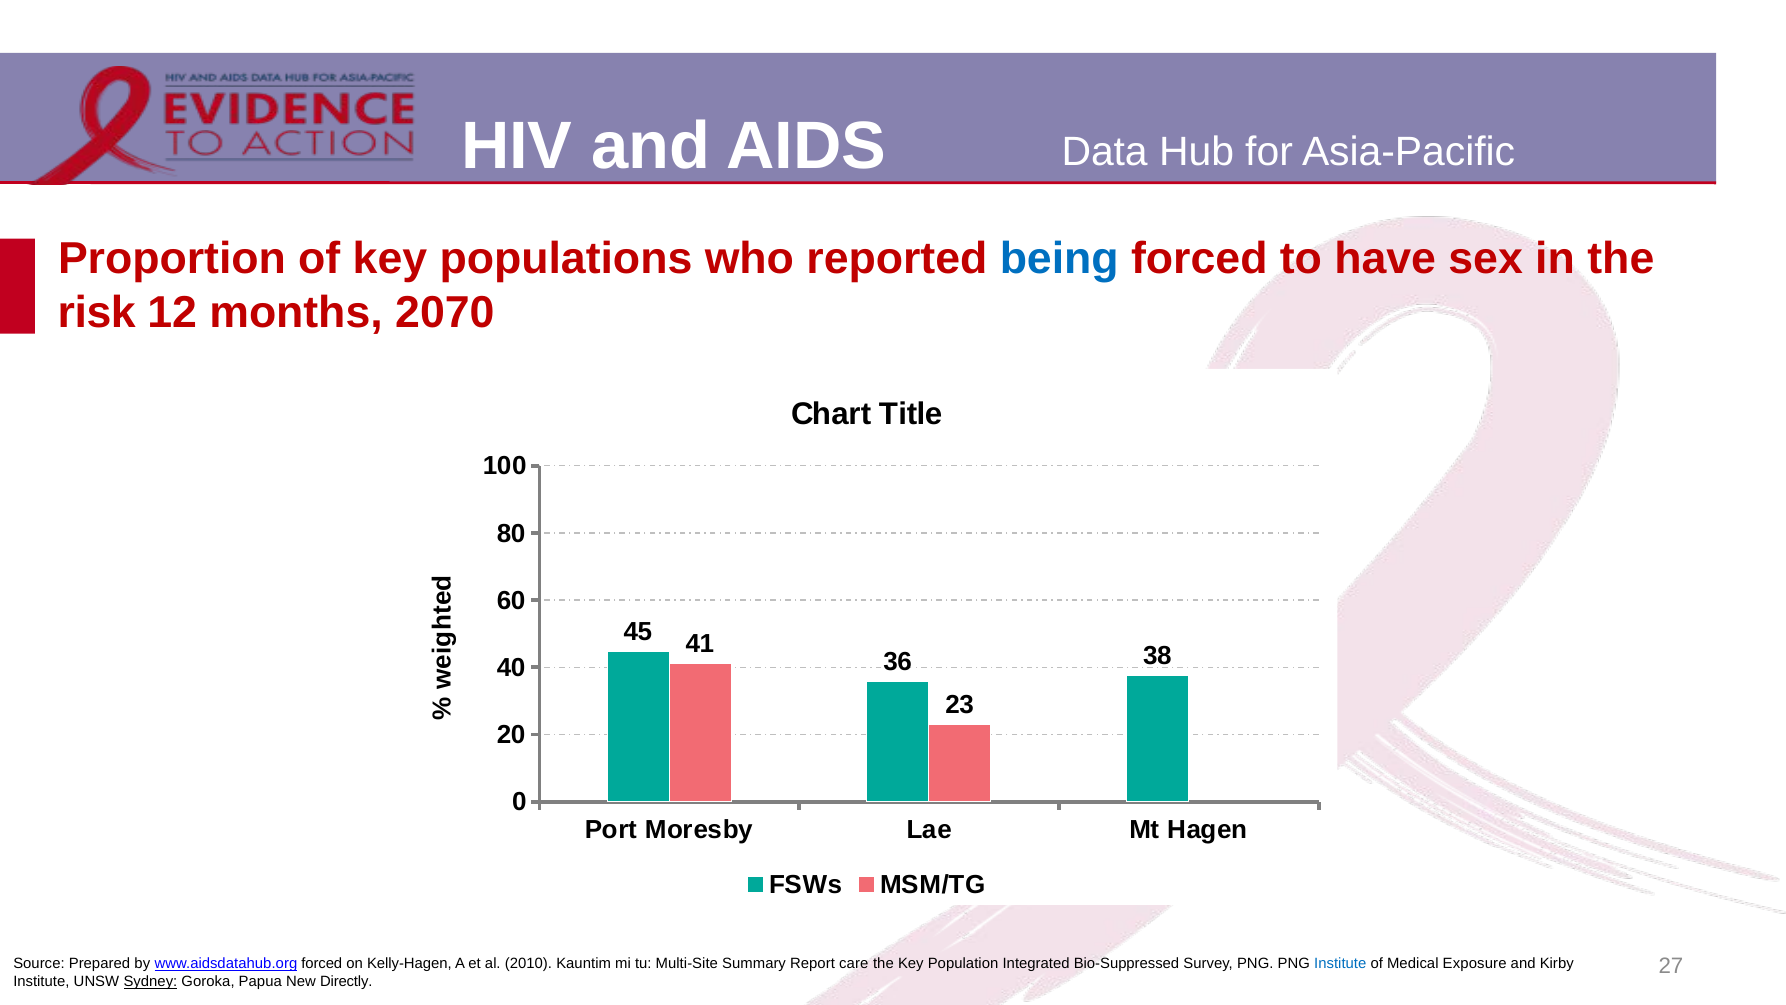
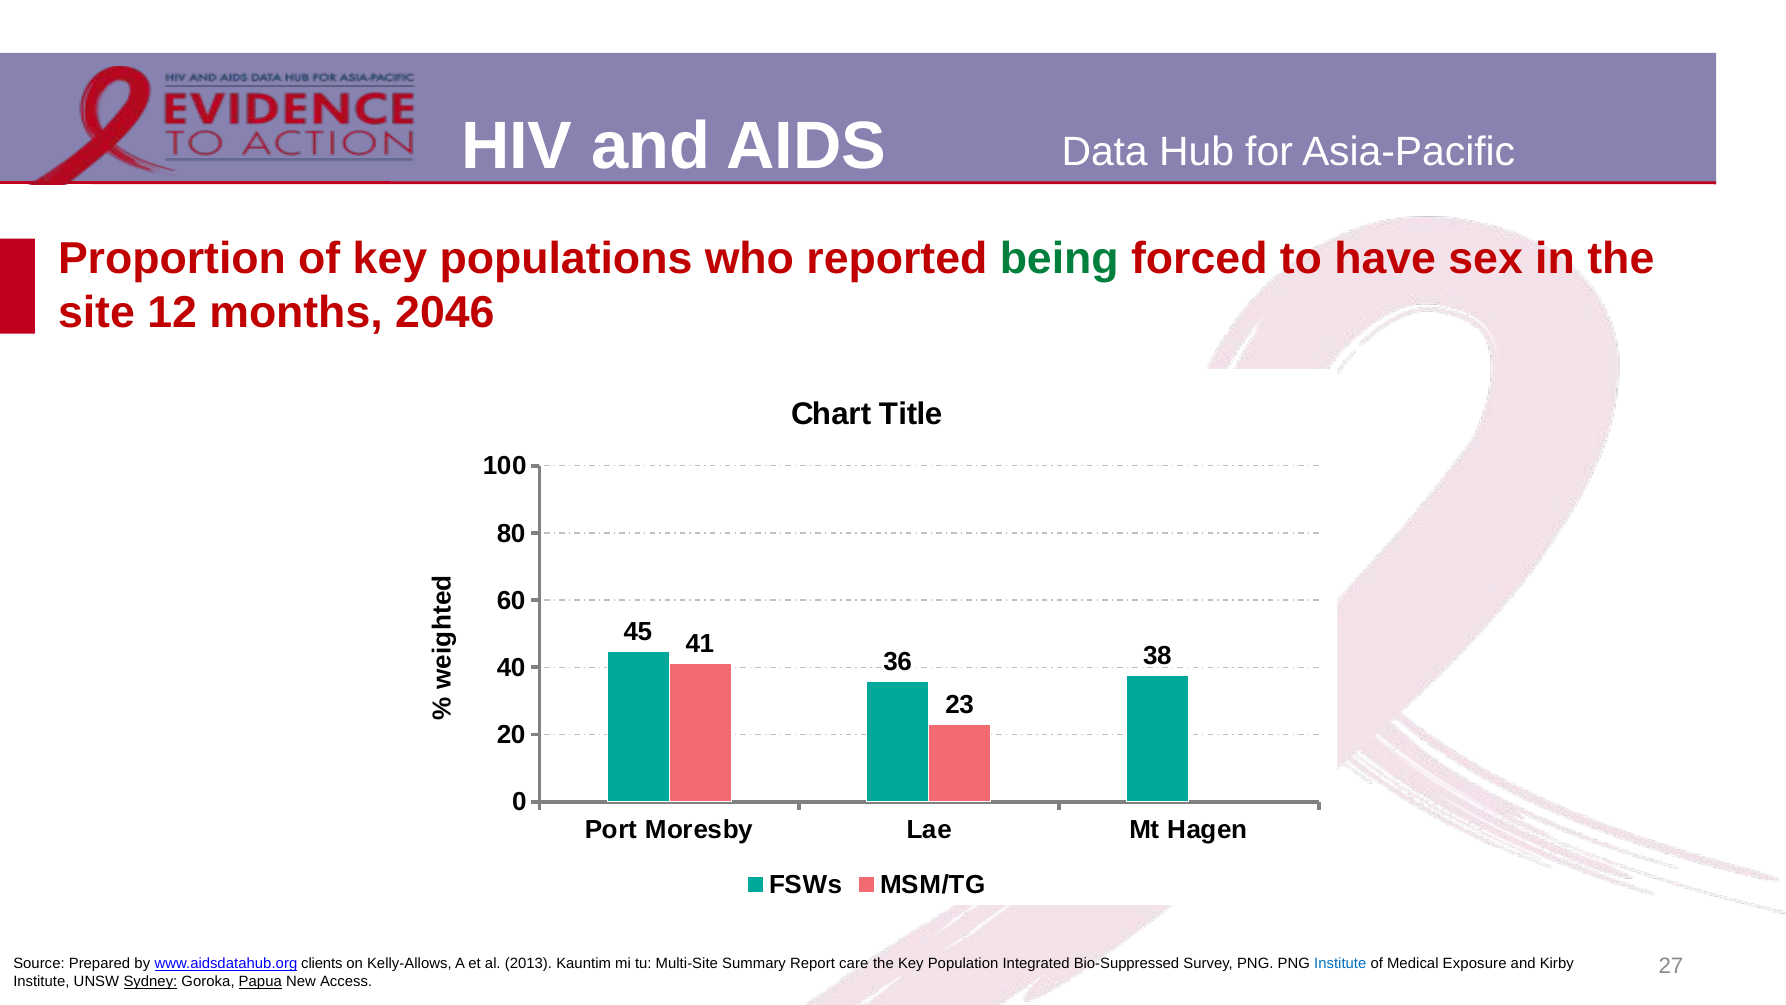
being colour: blue -> green (1059, 259)
risk: risk -> site (96, 313)
2070: 2070 -> 2046 (445, 313)
www.aidsdatahub.org forced: forced -> clients (322, 964)
Kelly-Hagen: Kelly-Hagen -> Kelly-Allows (409, 964)
2010: 2010 -> 2013 (528, 964)
Papua underline: none -> present (260, 982)
Directly: Directly -> Access (346, 982)
